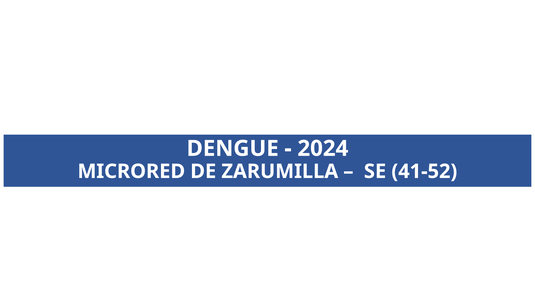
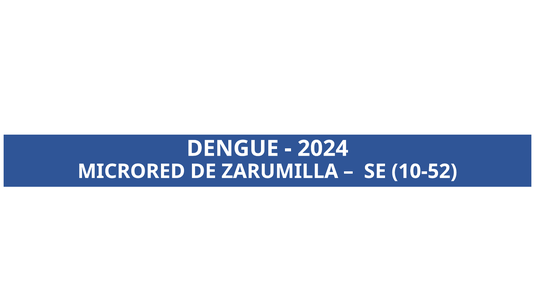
41-52: 41-52 -> 10-52 (424, 171)
